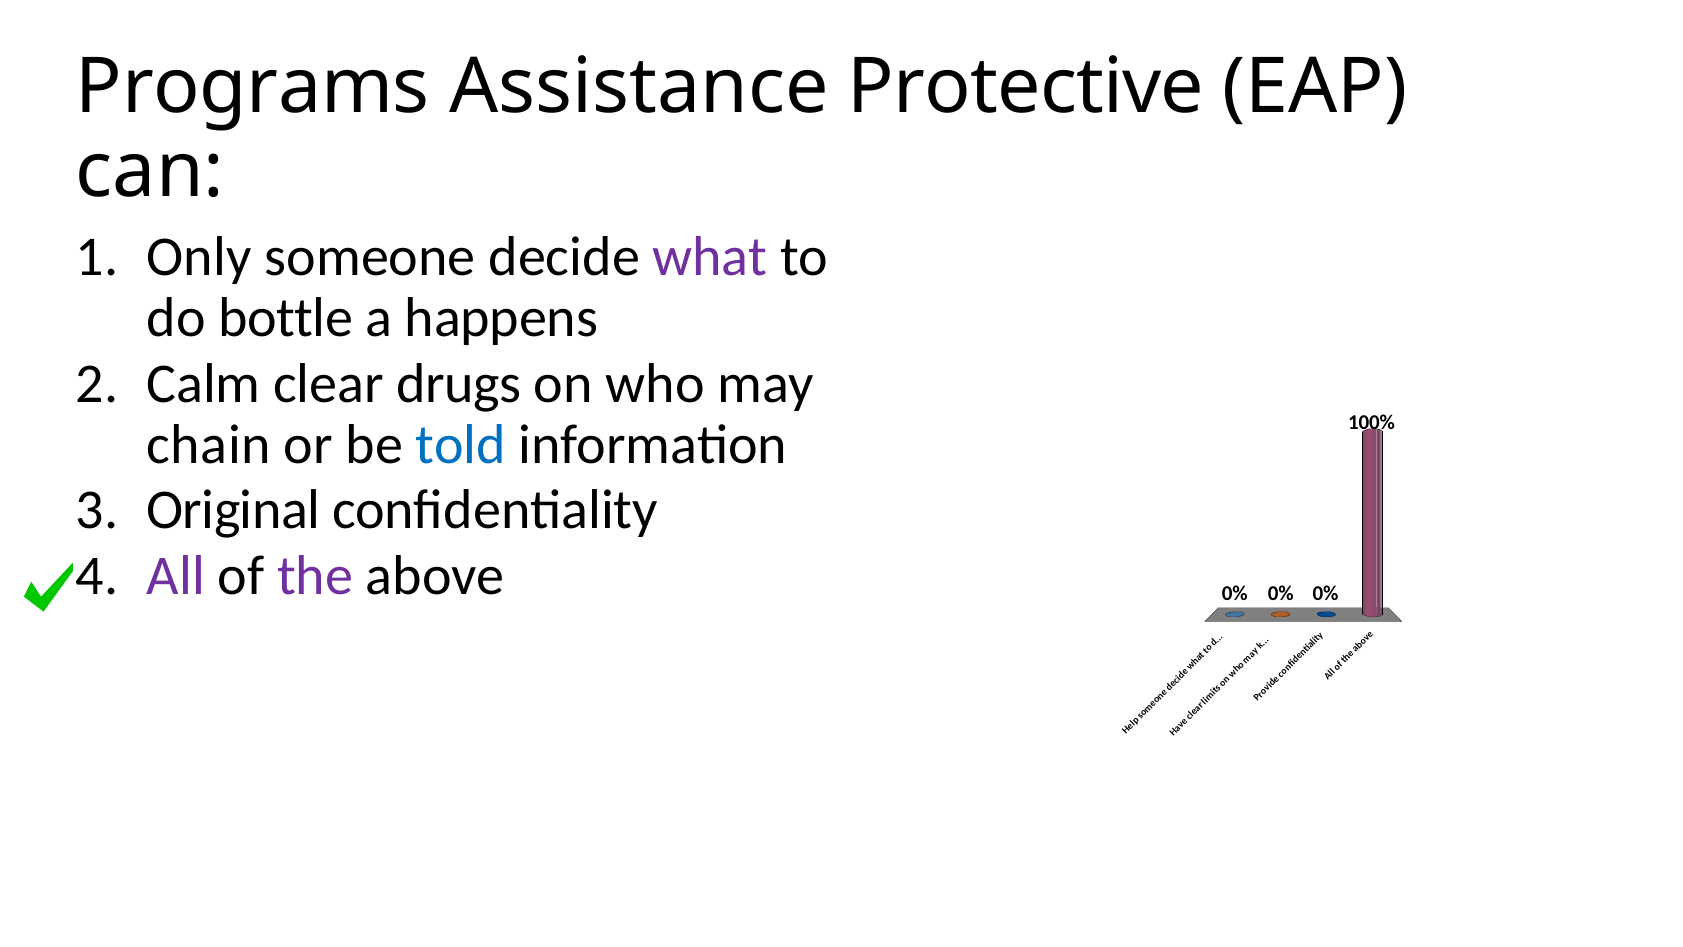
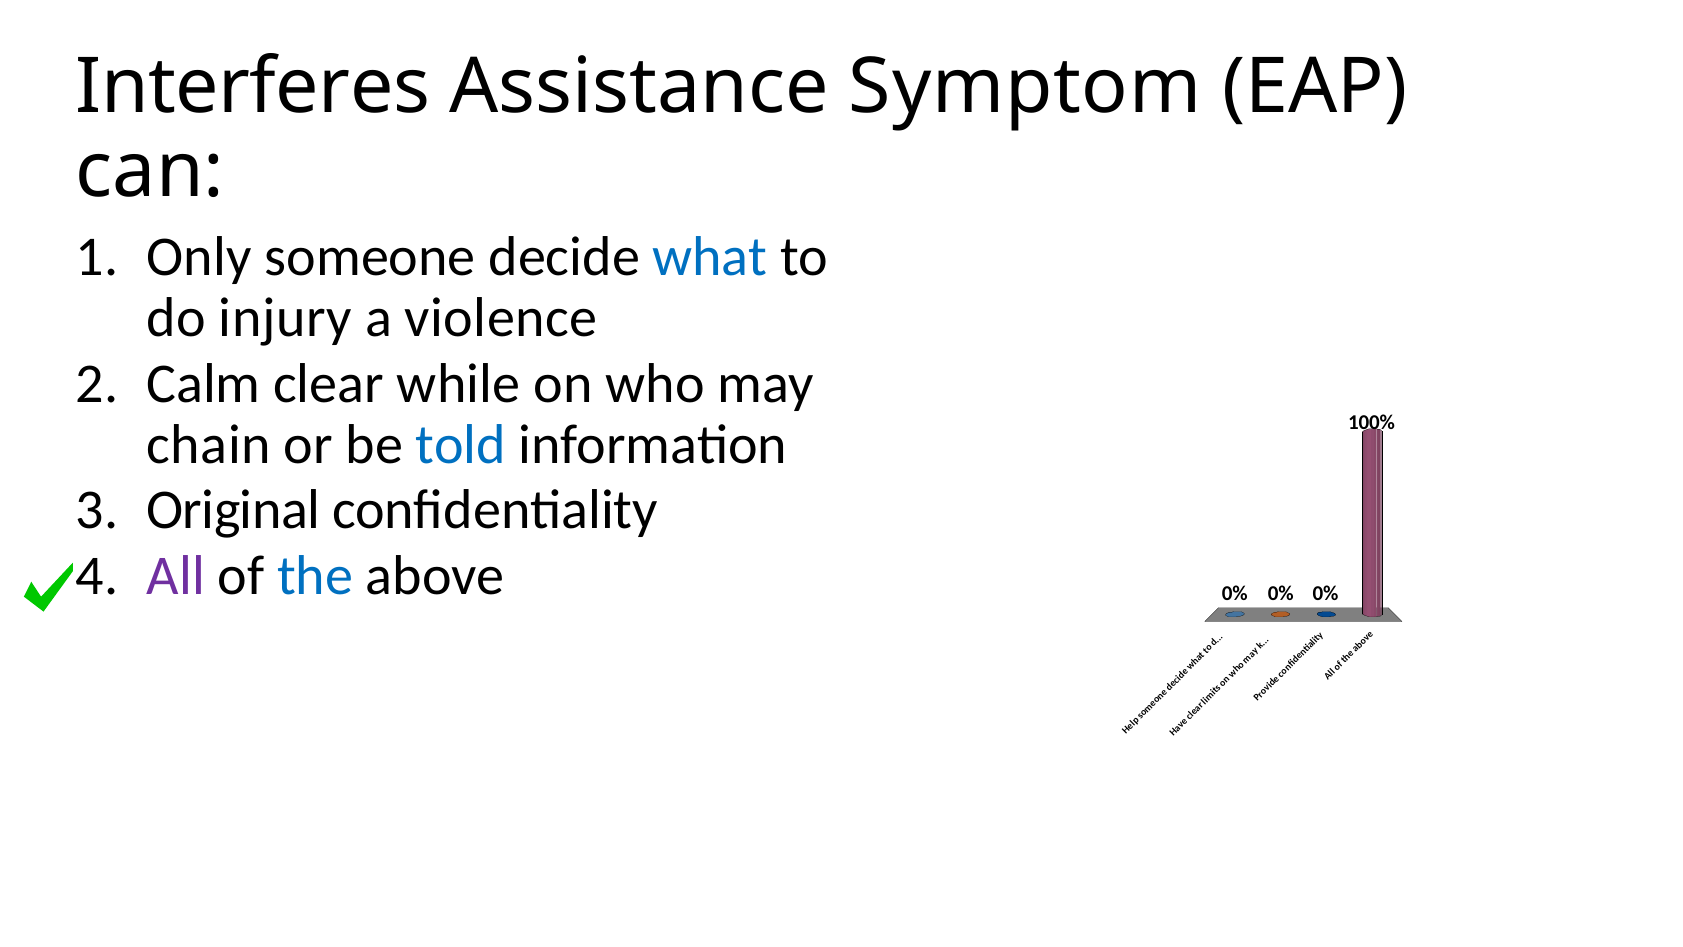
Programs: Programs -> Interferes (253, 87)
Protective: Protective -> Symptom (1025, 87)
what colour: purple -> blue (710, 257)
bottle: bottle -> injury (285, 318)
happens: happens -> violence (501, 318)
drugs: drugs -> while (459, 384)
the colour: purple -> blue (315, 576)
